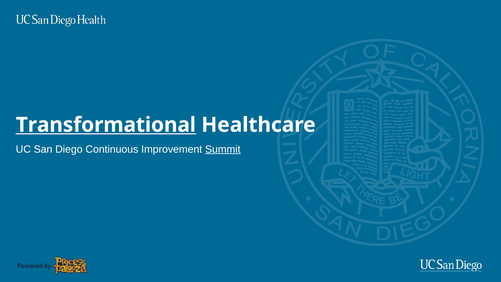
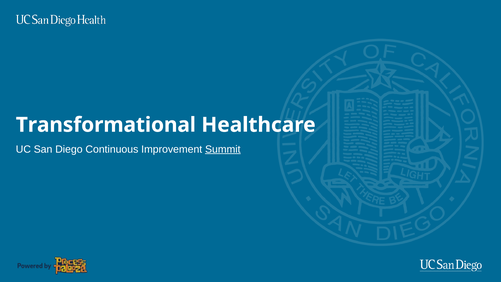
Transformational underline: present -> none (106, 125)
